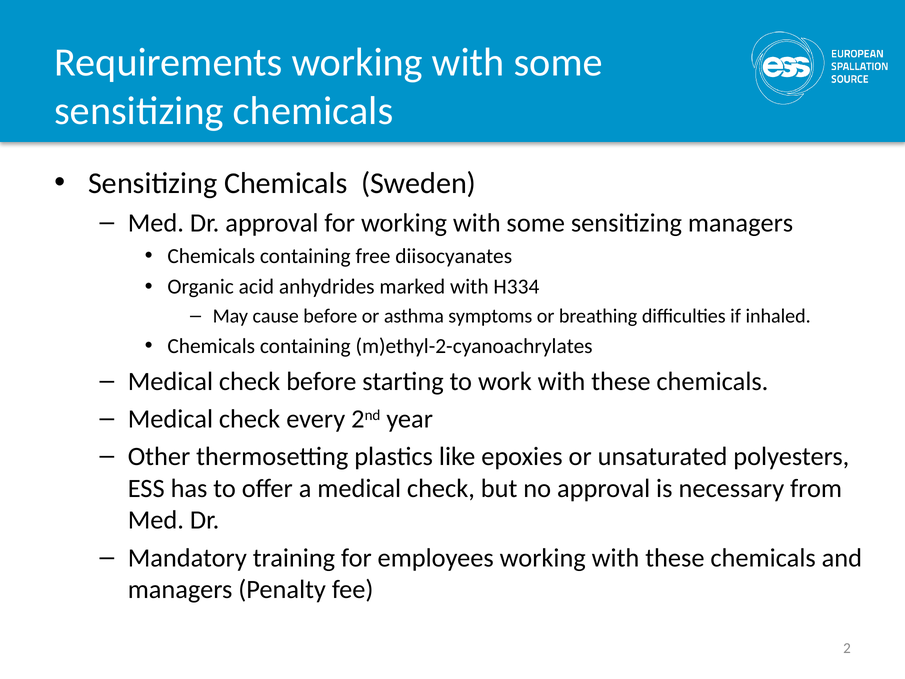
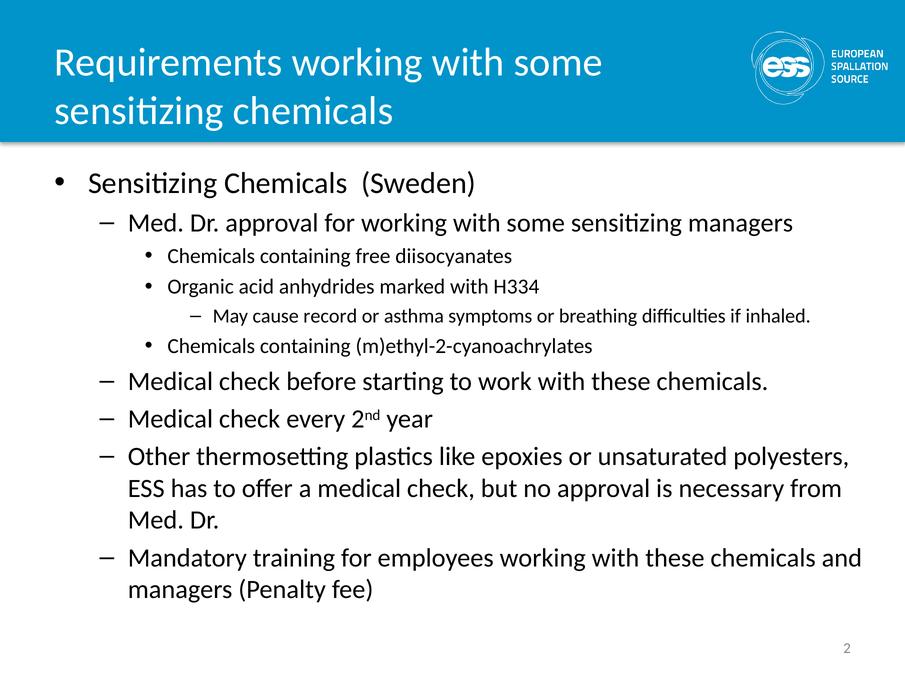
cause before: before -> record (330, 316)
